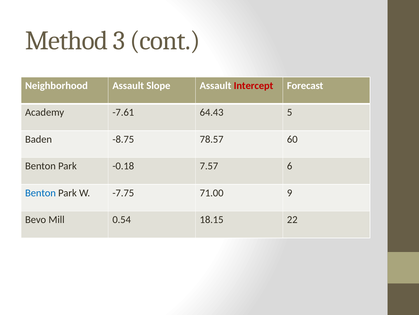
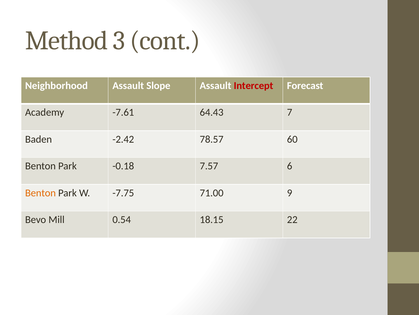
5: 5 -> 7 (290, 112)
-8.75: -8.75 -> -2.42 (123, 139)
Benton colour: blue -> orange (41, 192)
